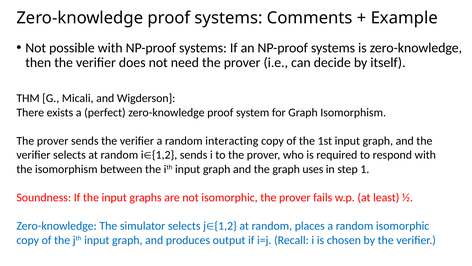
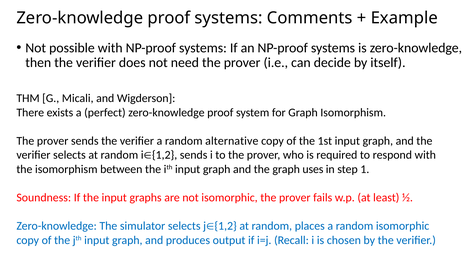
interacting: interacting -> alternative (232, 141)
